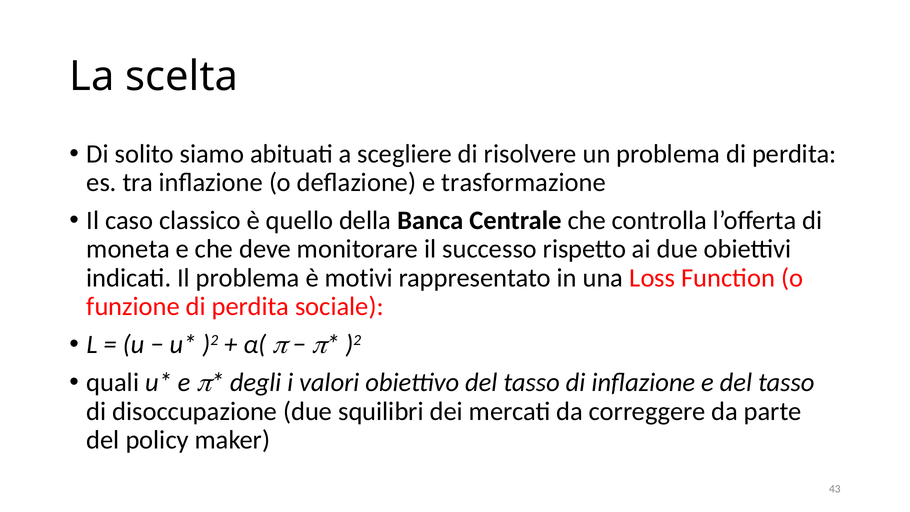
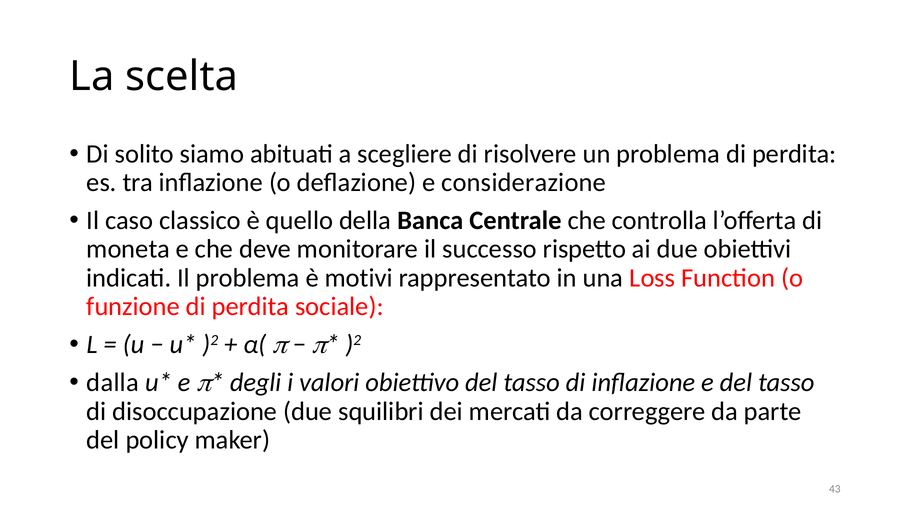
trasformazione: trasformazione -> considerazione (524, 182)
quali: quali -> dalla (113, 383)
